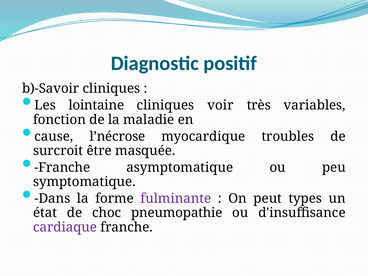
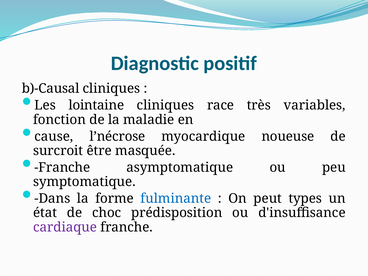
b)-Savoir: b)-Savoir -> b)-Causal (51, 89)
voir: voir -> race (221, 105)
troubles: troubles -> noueuse (288, 136)
fulminante colour: purple -> blue (176, 199)
pneumopathie: pneumopathie -> prédisposition (177, 213)
